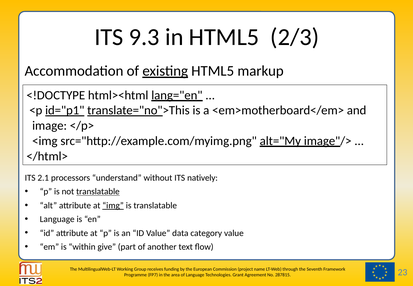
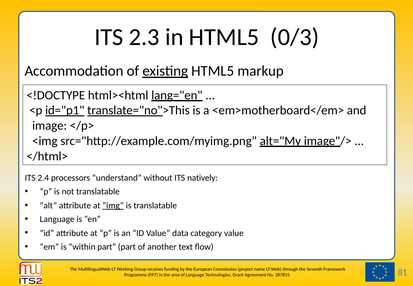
9.3: 9.3 -> 2.3 (144, 37)
2/3: 2/3 -> 0/3 (295, 37)
2.1: 2.1 -> 2.4 (43, 178)
translatable underline: present -> none (98, 192)
within give: give -> part (107, 247)
23: 23 -> 81 (403, 272)
